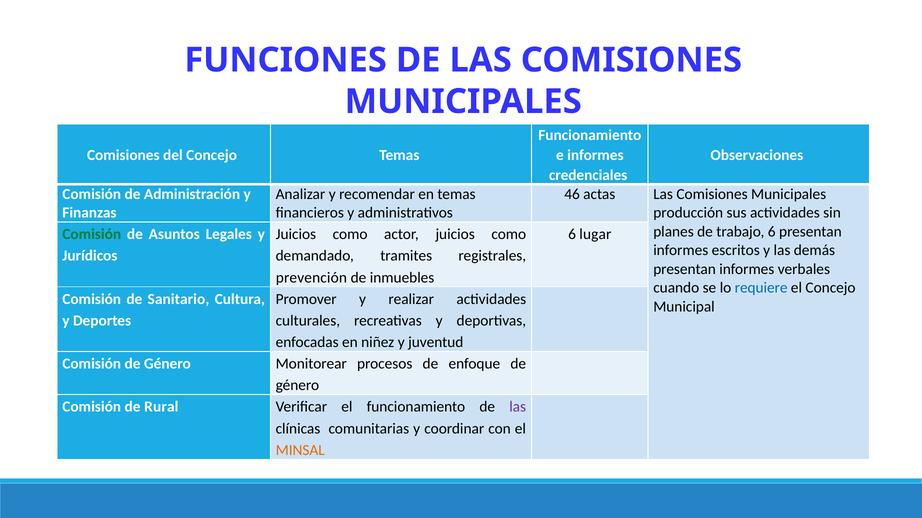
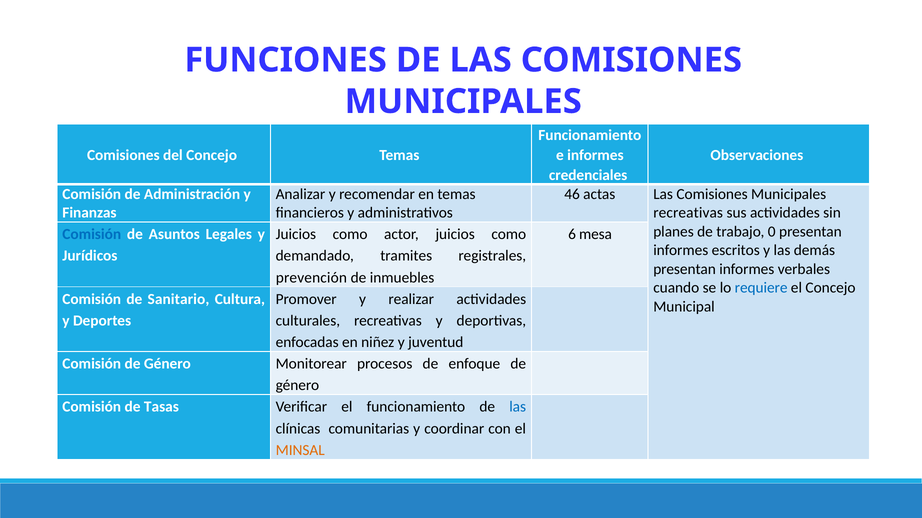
producción: producción -> recreativas (688, 213)
trabajo 6: 6 -> 0 (772, 232)
Comisión colour: green -> blue (92, 235)
lugar: lugar -> mesa (596, 235)
Rural: Rural -> Tasas (161, 407)
las colour: purple -> blue (518, 407)
